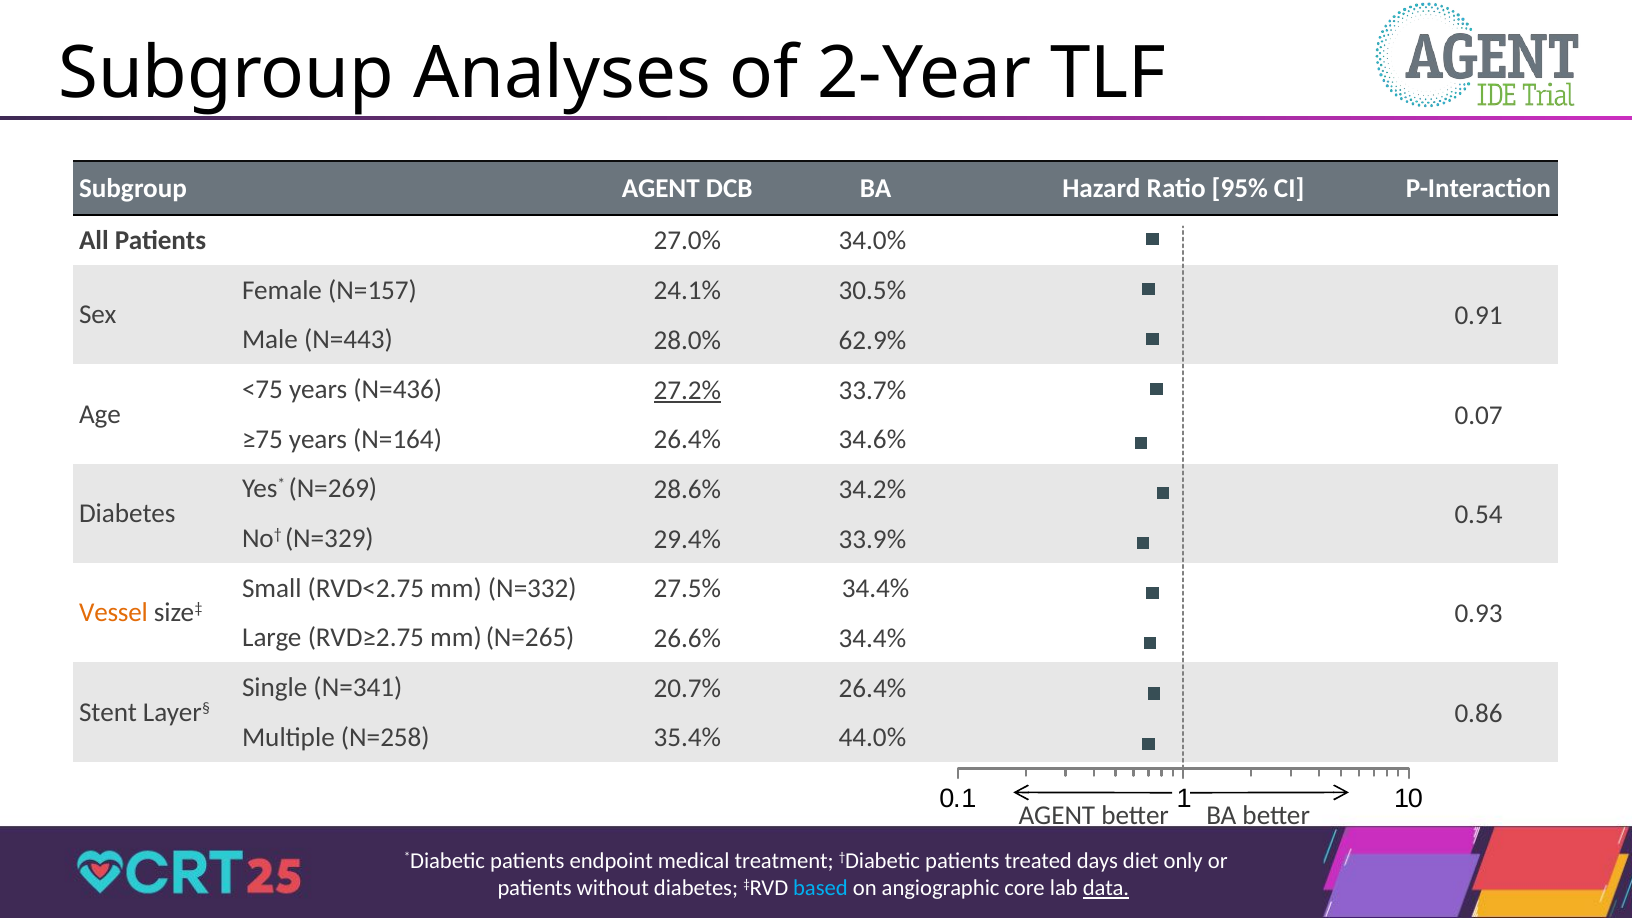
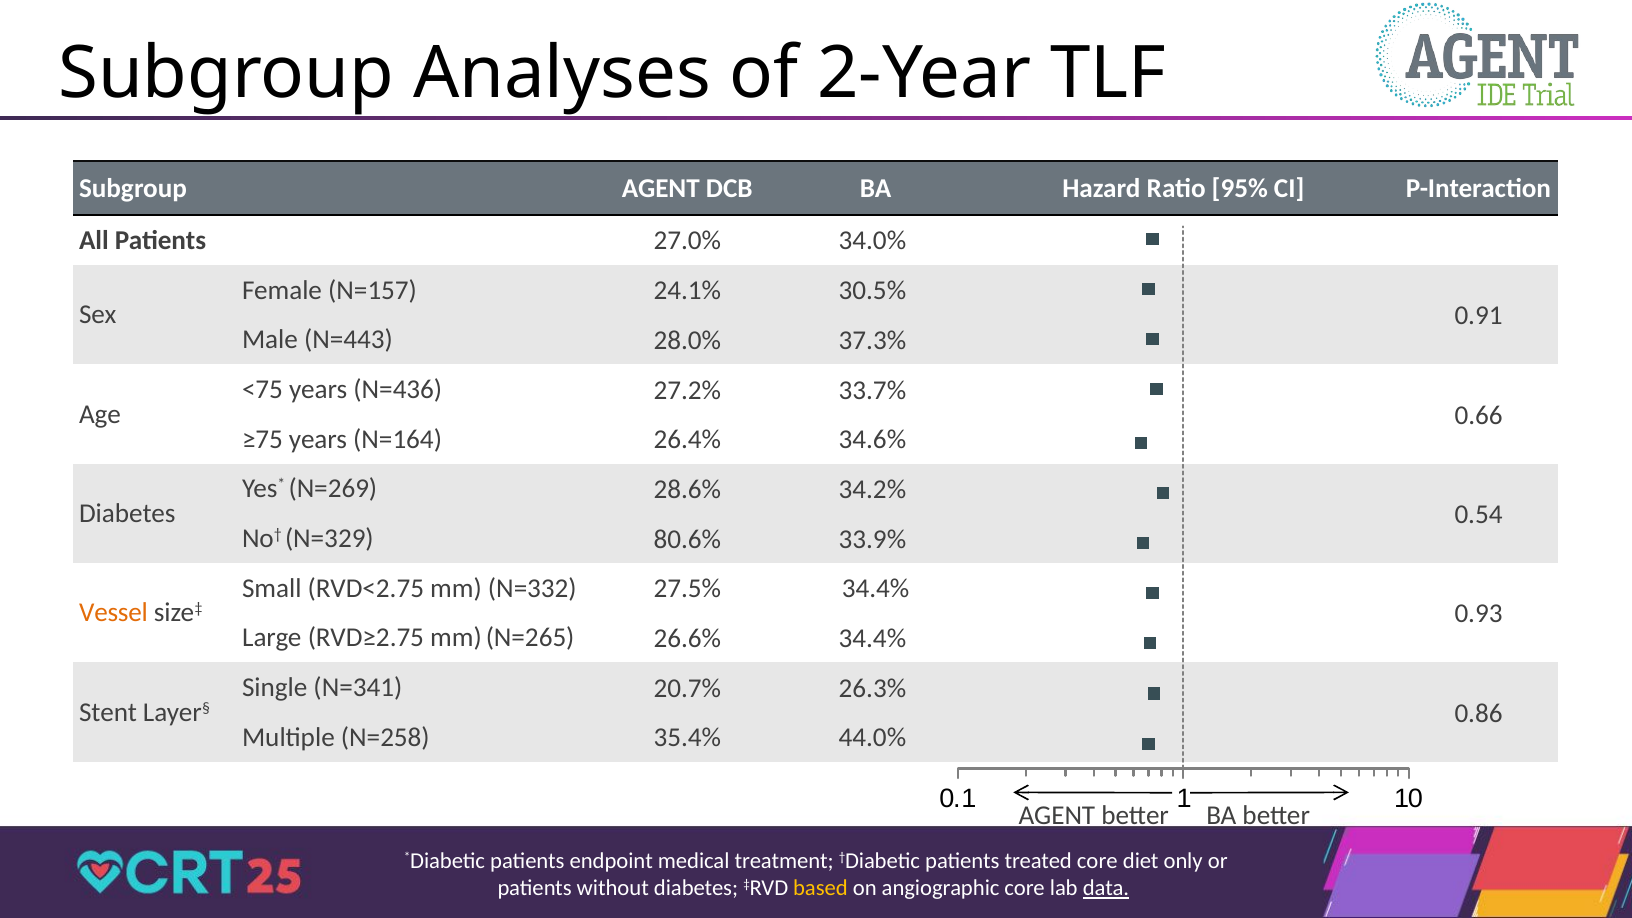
62.9%: 62.9% -> 37.3% (872, 341)
27.2% underline: present -> none (687, 390)
0.07: 0.07 -> 0.66 (1479, 415)
29.4%: 29.4% -> 80.6% (687, 539)
20.7% 26.4%: 26.4% -> 26.3% (872, 688)
treated days: days -> core (1097, 861)
based colour: light blue -> yellow (820, 888)
